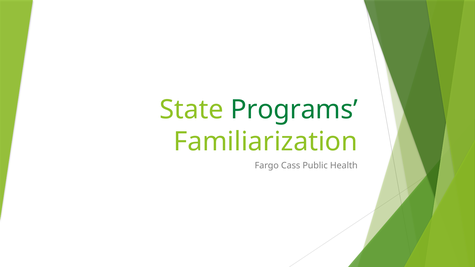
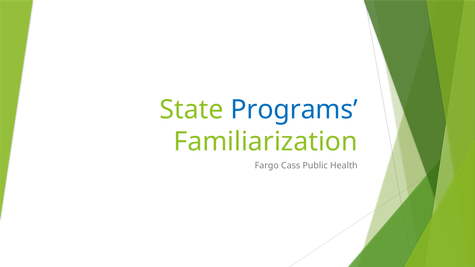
Programs colour: green -> blue (294, 110)
